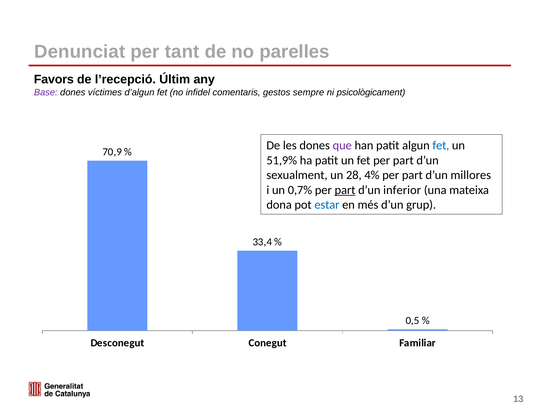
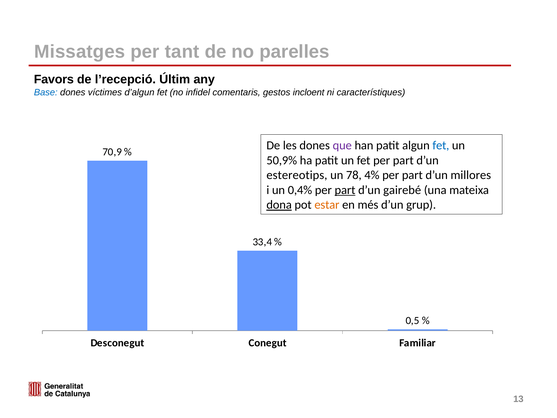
Denunciat: Denunciat -> Missatges (80, 52)
Base colour: purple -> blue (46, 92)
sempre: sempre -> incloent (309, 92)
psicològicament: psicològicament -> característiques (371, 92)
51,9%: 51,9% -> 50,9% (282, 160)
sexualment: sexualment -> estereotips (297, 175)
28: 28 -> 78 (354, 175)
0,7%: 0,7% -> 0,4% (300, 190)
inferior: inferior -> gairebé (402, 190)
dona underline: none -> present (279, 205)
estar colour: blue -> orange (327, 205)
